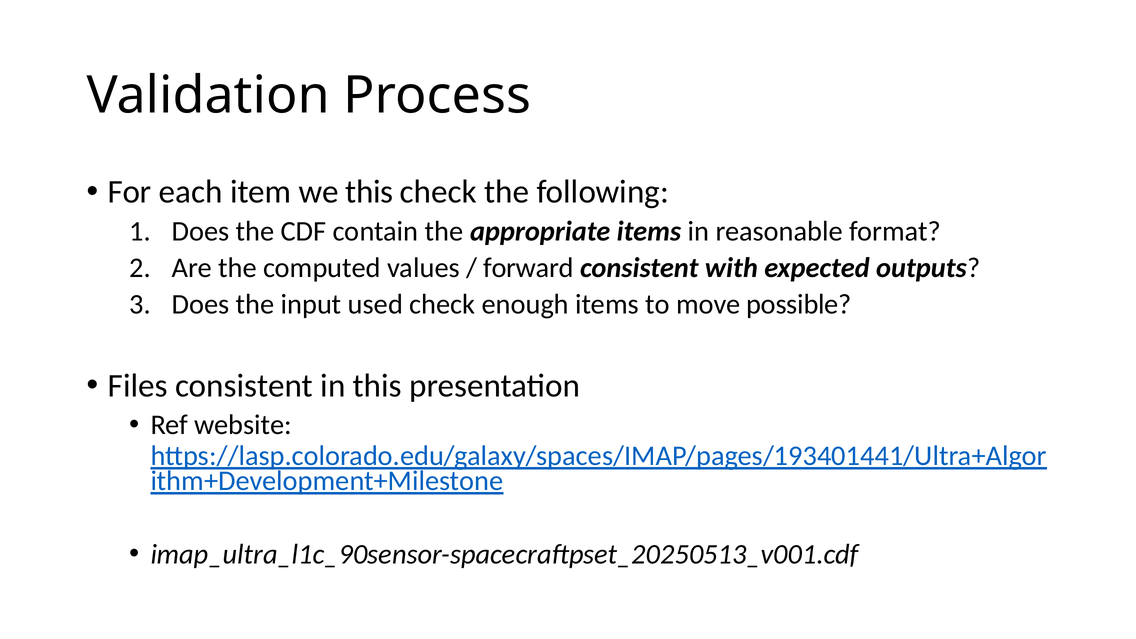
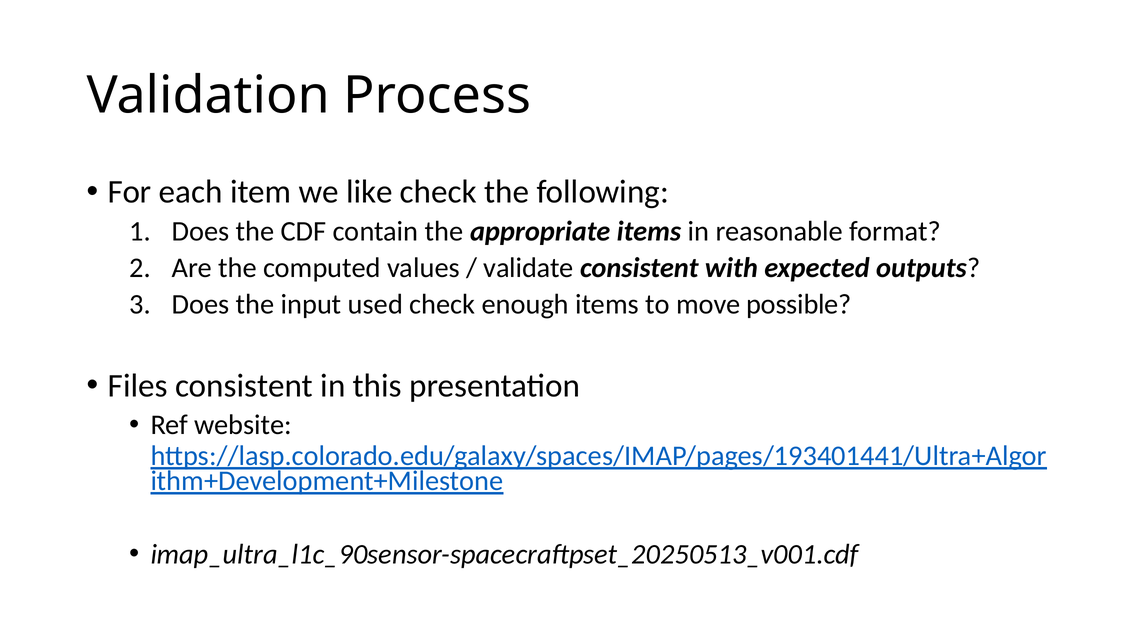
we this: this -> like (369, 192)
forward: forward -> validate (528, 268)
